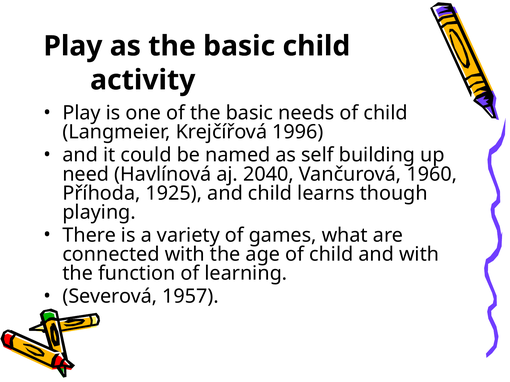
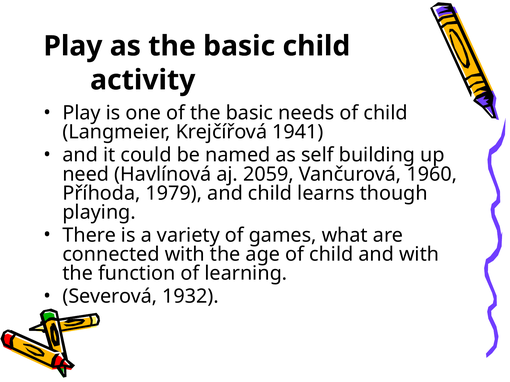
1996: 1996 -> 1941 (298, 132)
2040: 2040 -> 2059 (268, 174)
1925: 1925 -> 1979 (174, 193)
1957: 1957 -> 1932 (191, 297)
